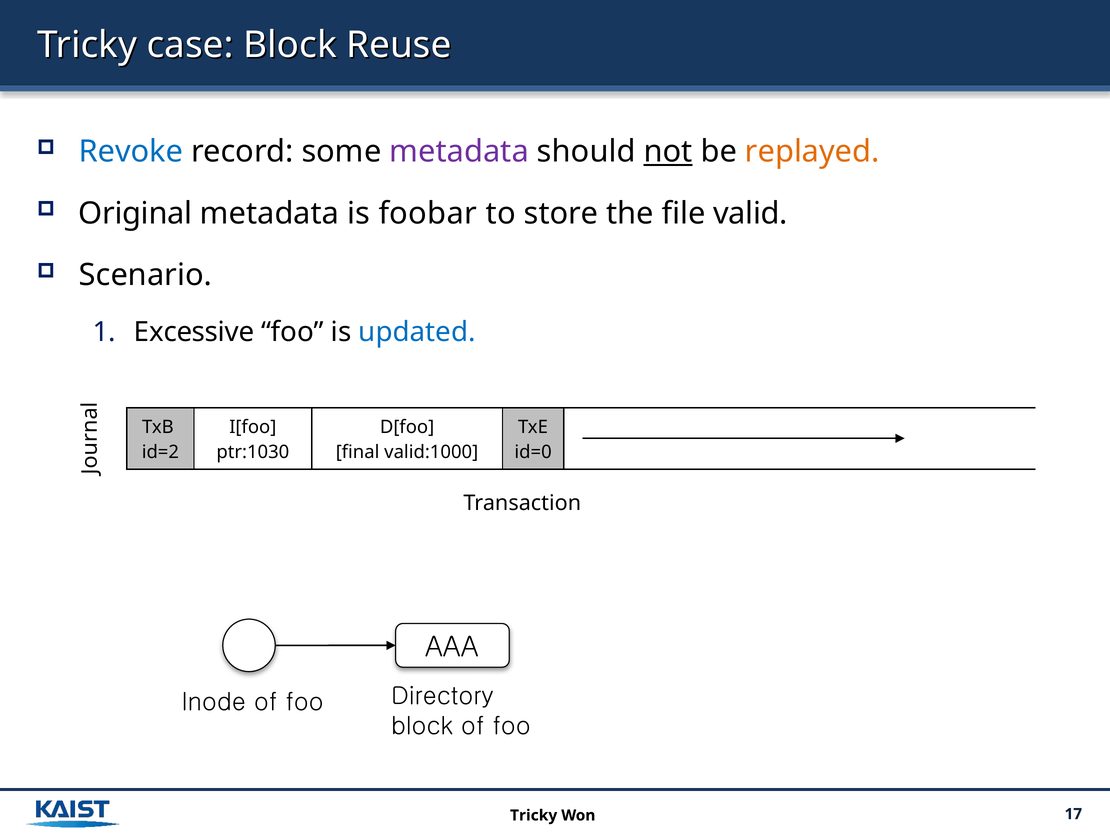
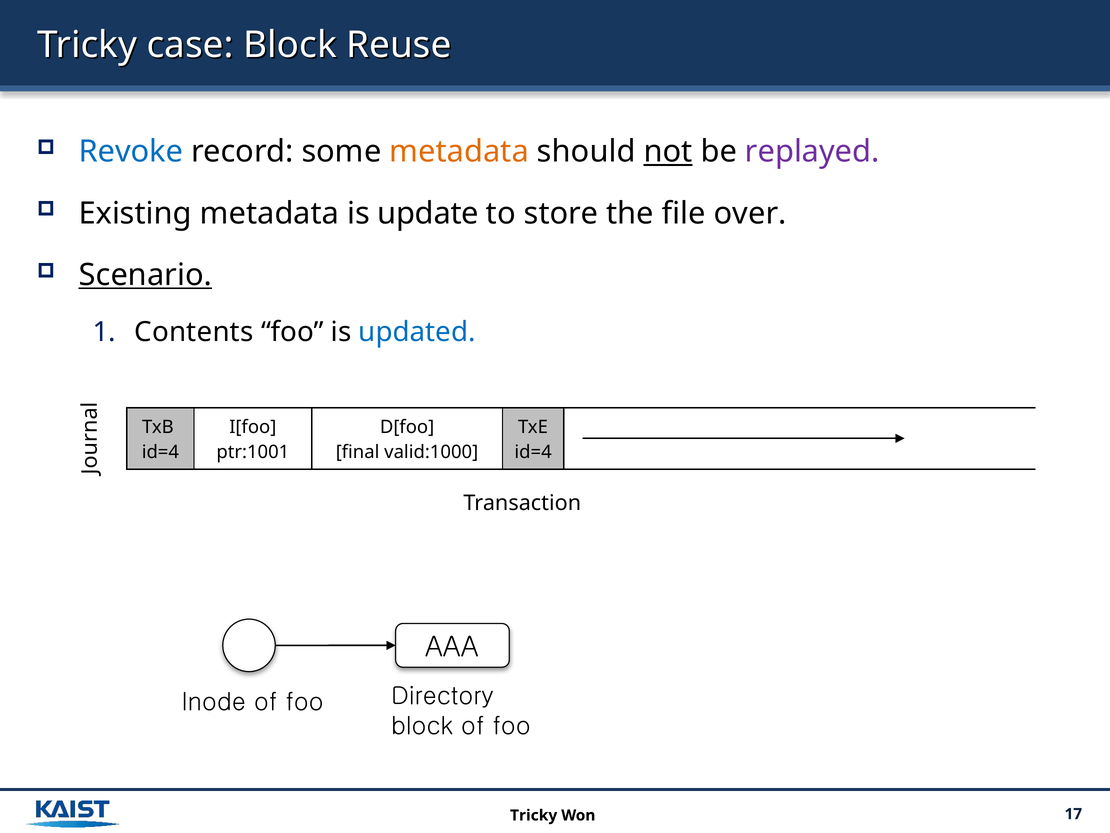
metadata colour: purple -> orange (459, 152)
replayed colour: orange -> purple (812, 152)
Original: Original -> Existing (135, 213)
foobar: foobar -> update (428, 213)
valid: valid -> over (750, 213)
Scenario underline: none -> present (145, 275)
Excessive: Excessive -> Contents (194, 332)
id=2: id=2 -> id=4 (160, 452)
ptr:1030: ptr:1030 -> ptr:1001 (253, 452)
id=0: id=0 -> id=4 (533, 452)
